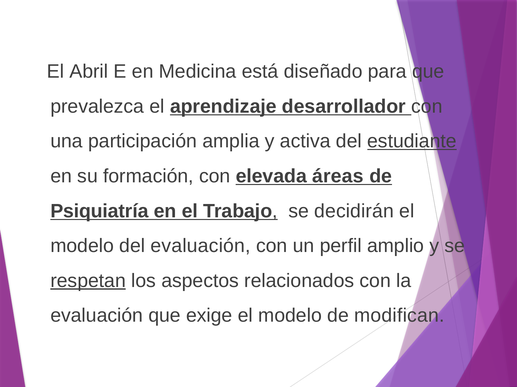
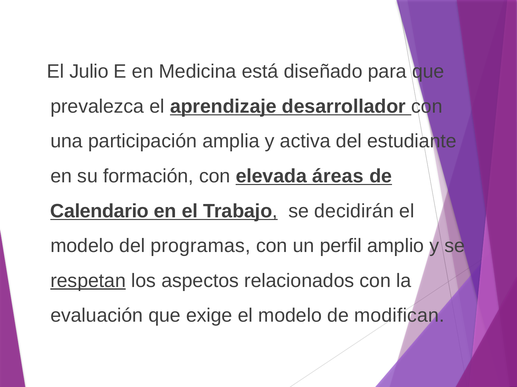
Abril: Abril -> Julio (89, 72)
estudiante underline: present -> none (412, 142)
Psiquiatría: Psiquiatría -> Calendario (100, 211)
del evaluación: evaluación -> programas (201, 246)
